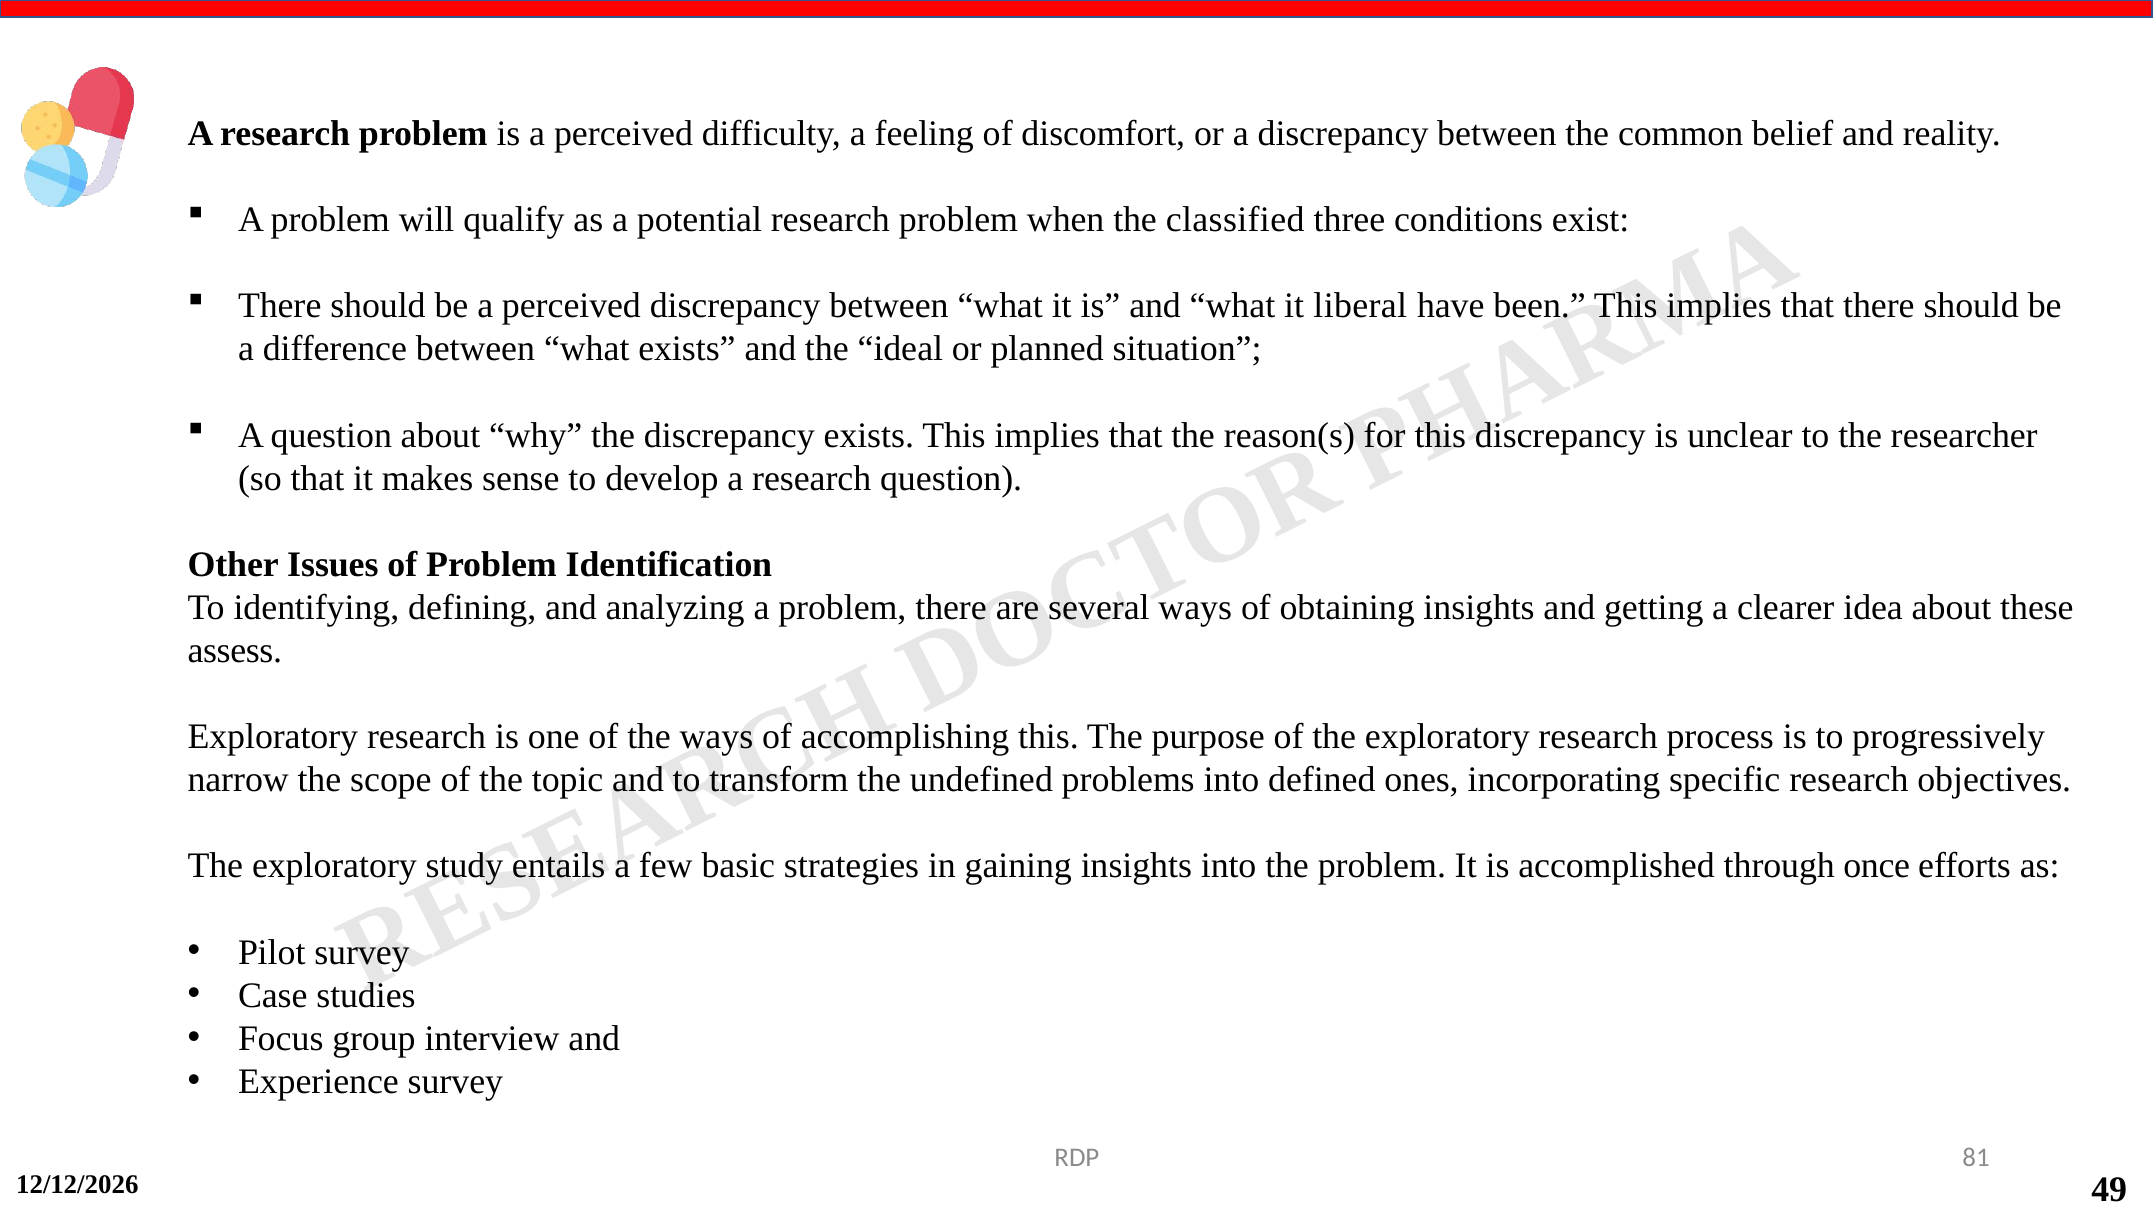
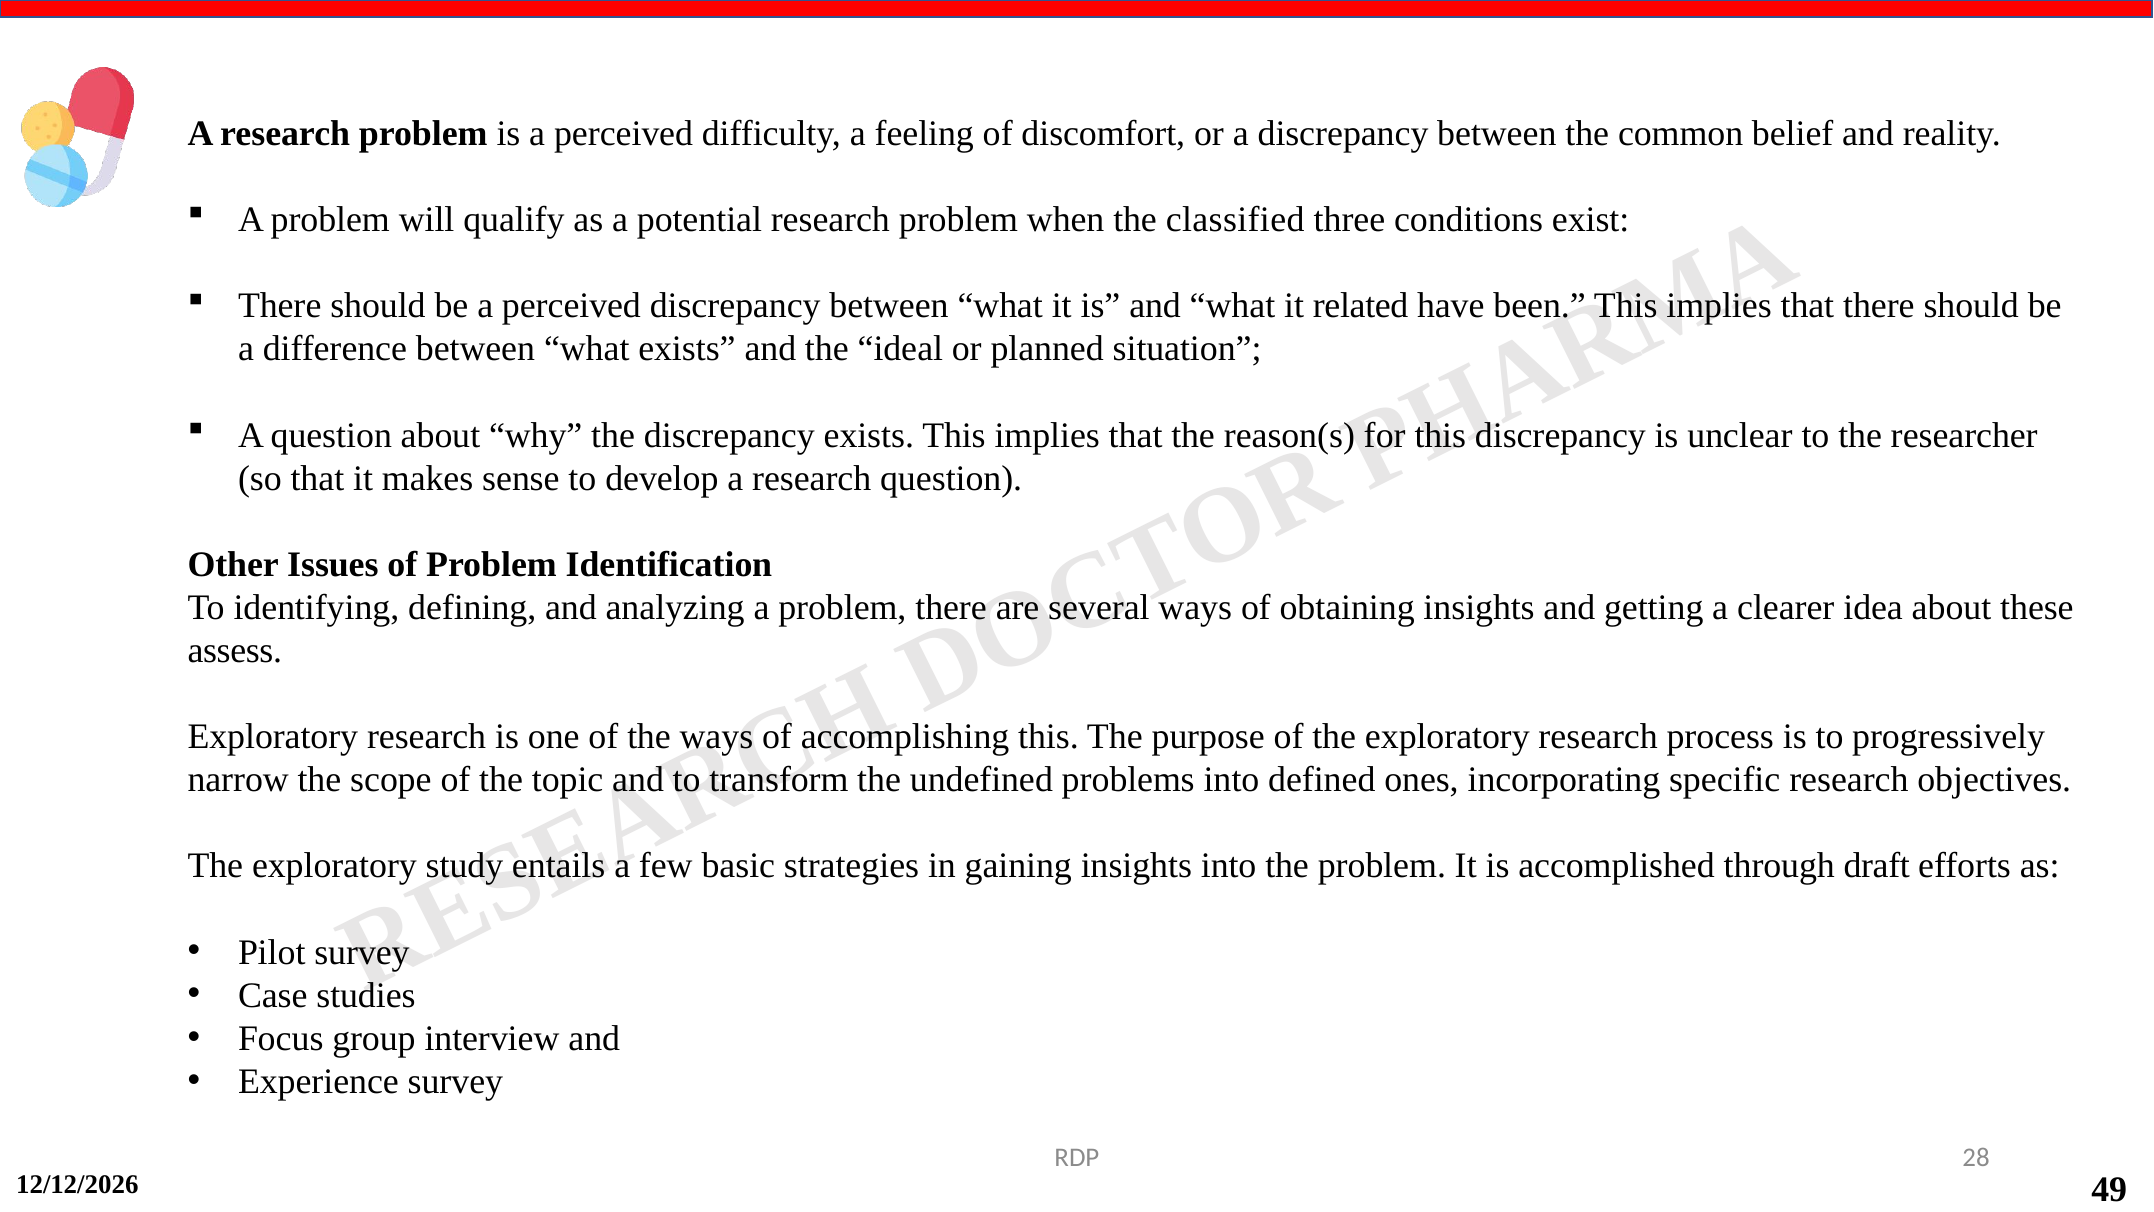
liberal: liberal -> related (1361, 306)
once: once -> draft (1877, 866)
81: 81 -> 28 (1976, 1157)
